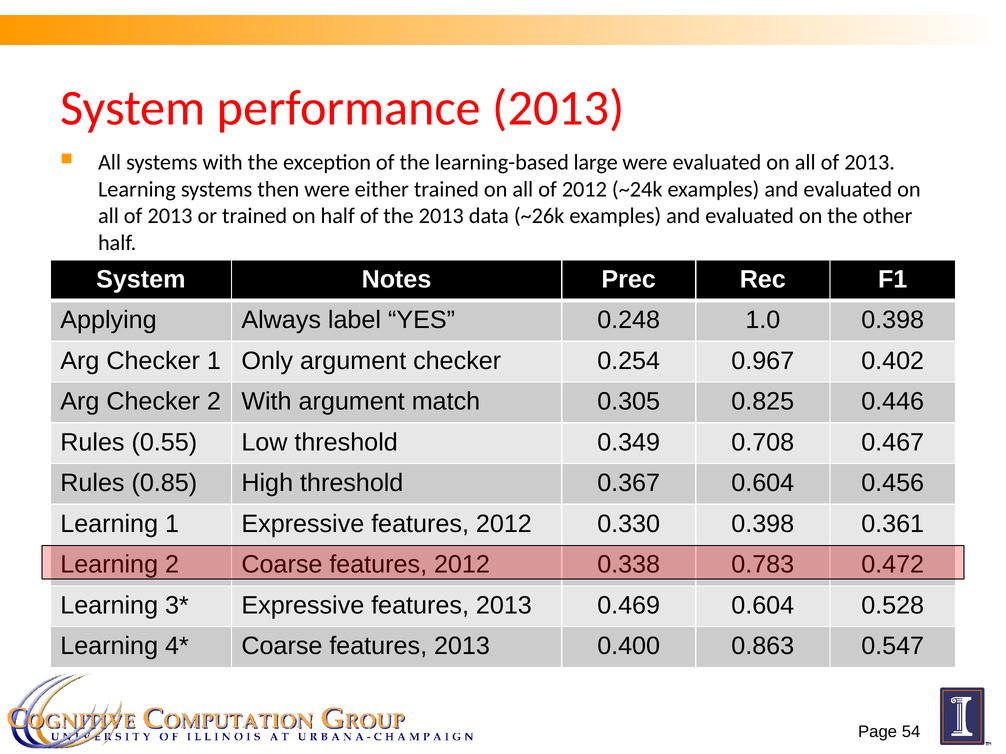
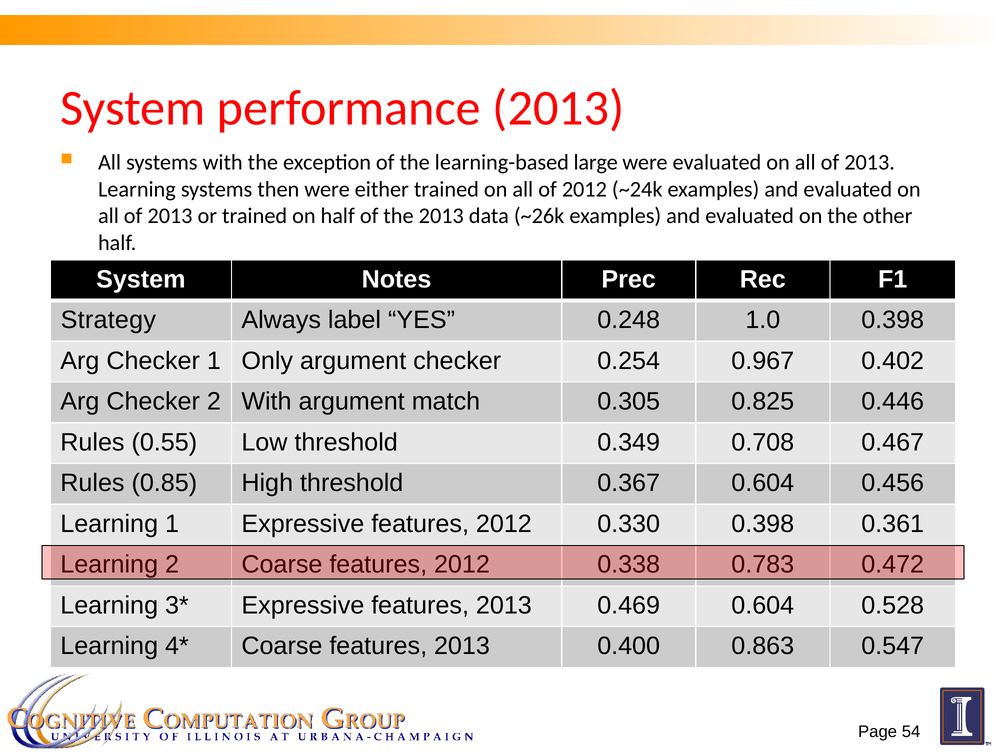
Applying: Applying -> Strategy (108, 320)
